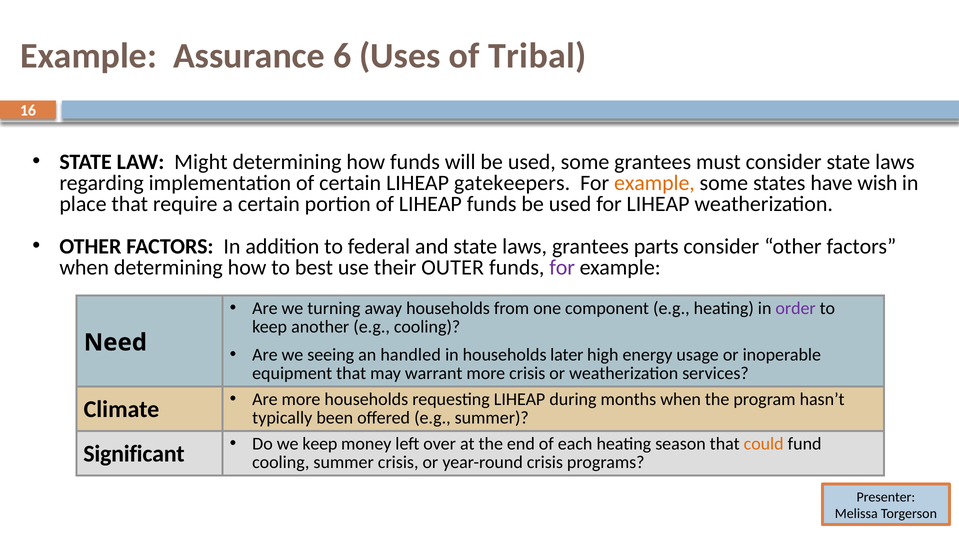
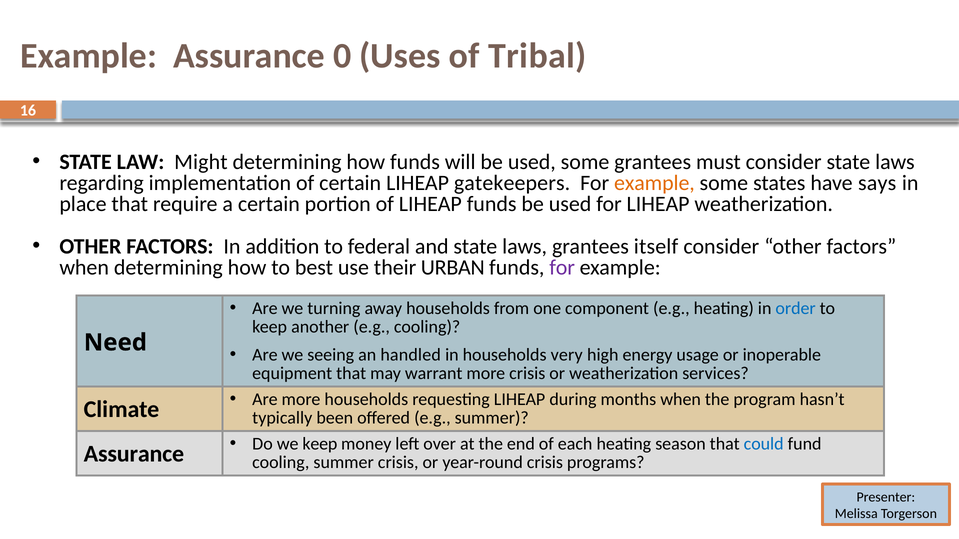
Assurance 6: 6 -> 0 (342, 56)
wish: wish -> says (877, 183)
parts: parts -> itself (656, 246)
OUTER: OUTER -> URBAN (453, 268)
order colour: purple -> blue (796, 308)
later: later -> very (567, 355)
could colour: orange -> blue (764, 444)
Significant: Significant -> Assurance (134, 454)
